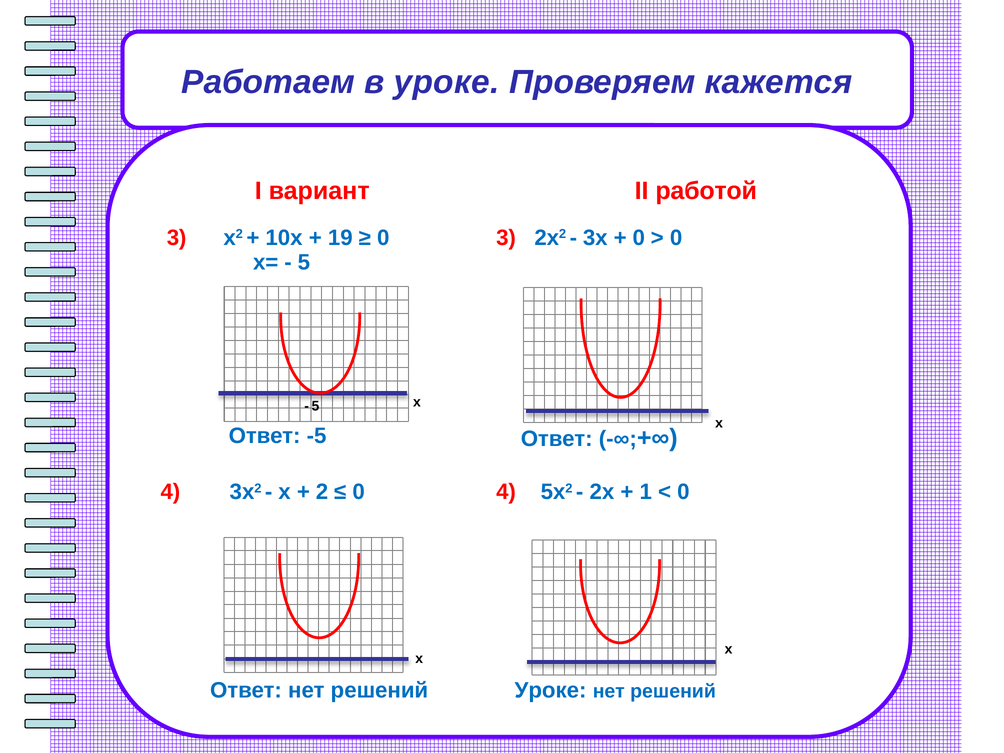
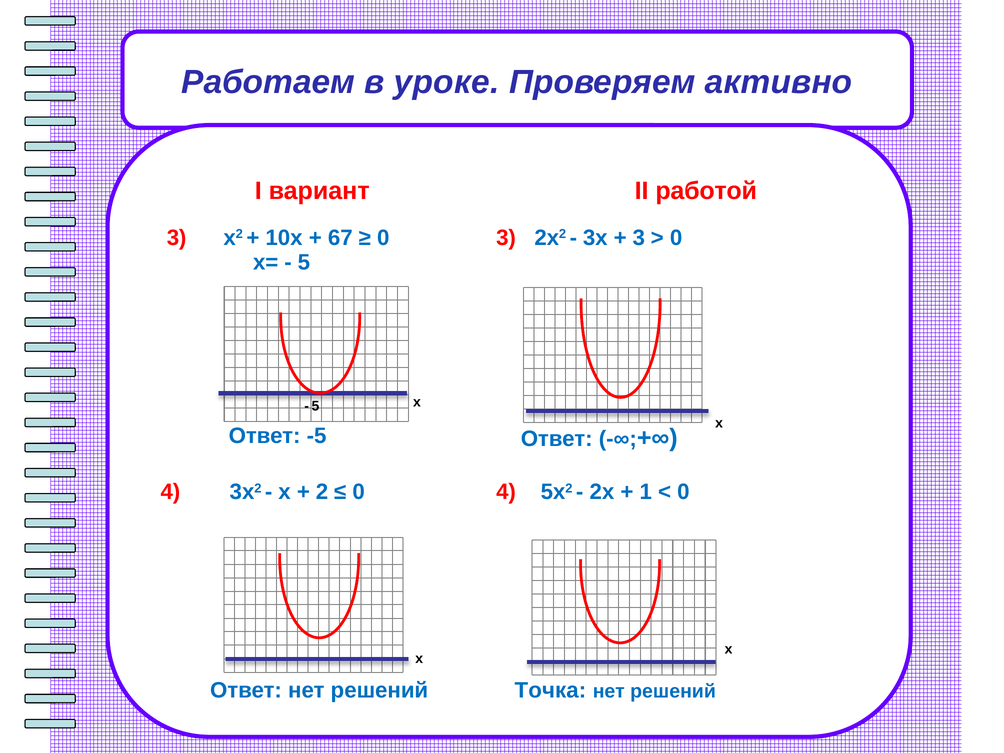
кажется: кажется -> активно (779, 82)
19: 19 -> 67 (340, 238)
0: 0 -> 3 (639, 238)
Уроке: Уроке -> Точка (550, 690)
